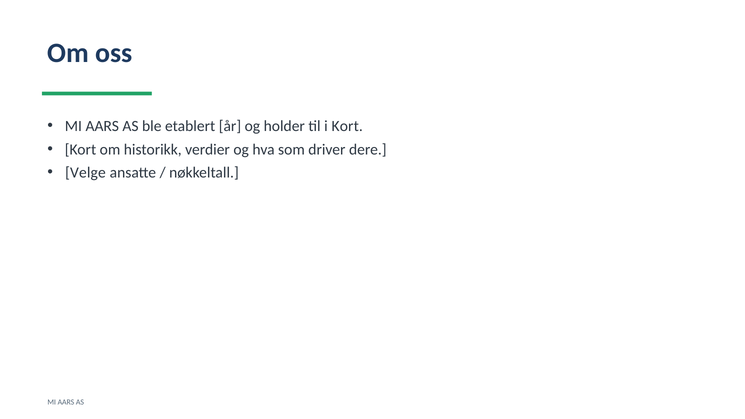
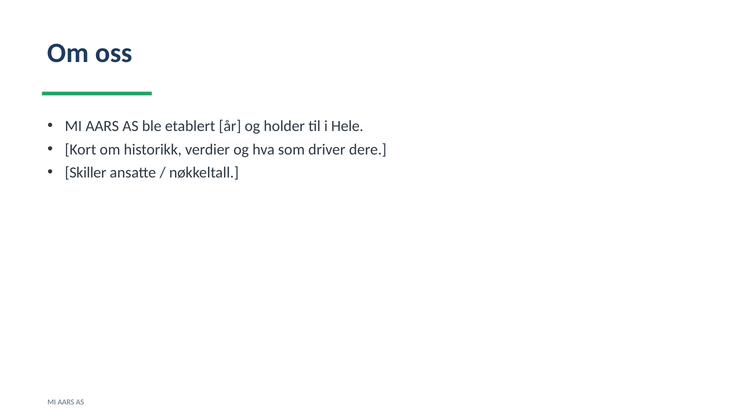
i Kort: Kort -> Hele (347, 126)
Velge: Velge -> Skiller (86, 173)
